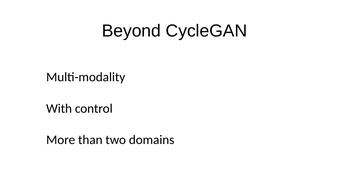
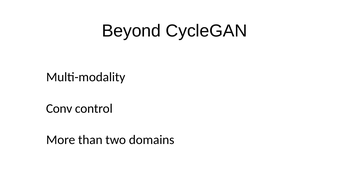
With: With -> Conv (59, 109)
